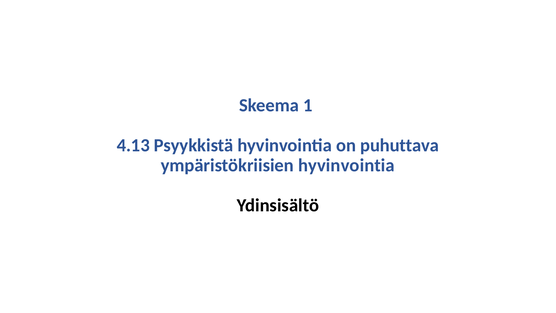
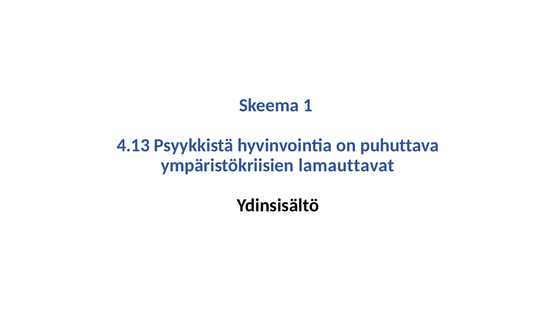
ympäristökriisien hyvinvointia: hyvinvointia -> lamauttavat (346, 165)
